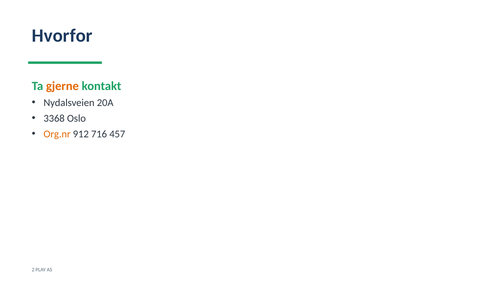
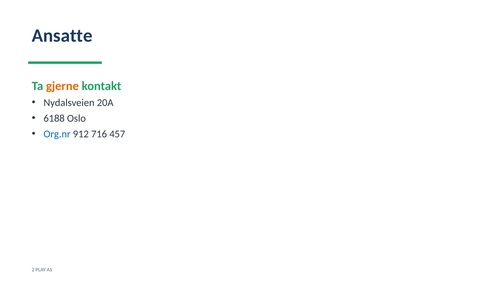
Hvorfor: Hvorfor -> Ansatte (62, 36)
3368: 3368 -> 6188 (54, 118)
Org.nr colour: orange -> blue (57, 134)
